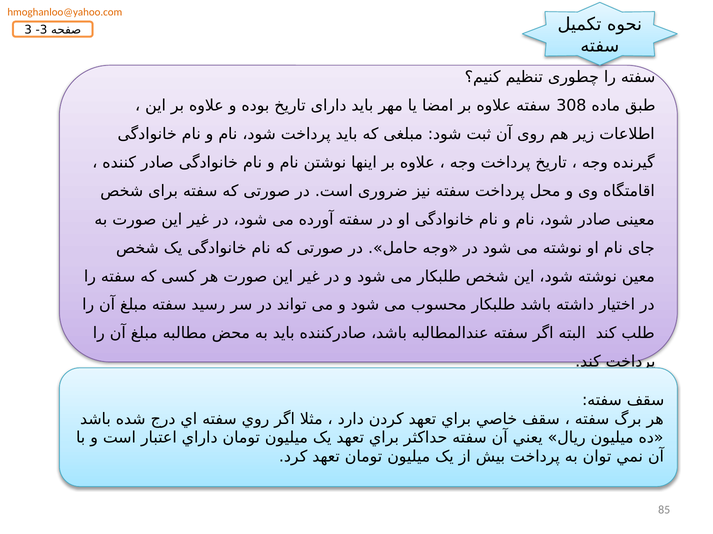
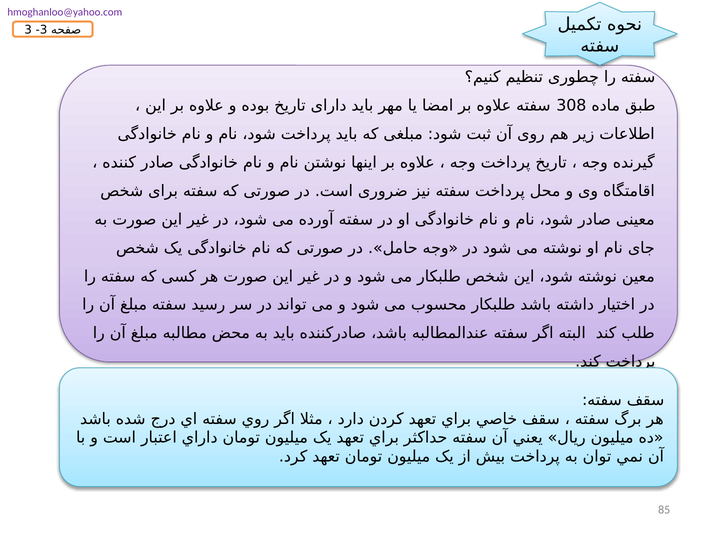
hmoghanloo@yahoo.com colour: orange -> purple (65, 12)
